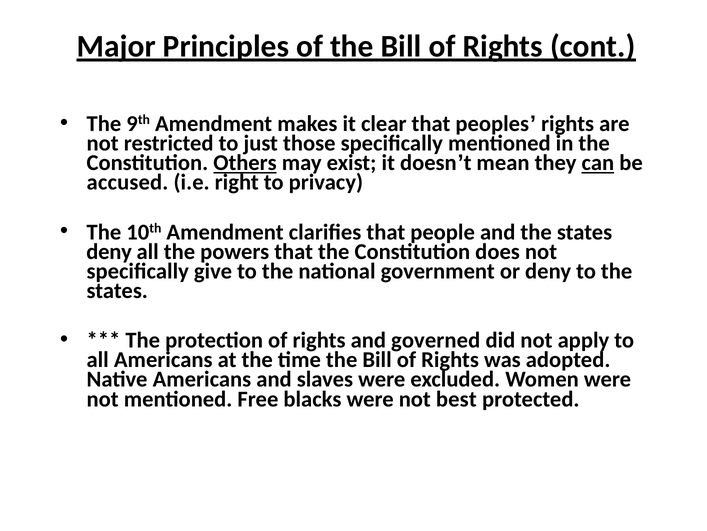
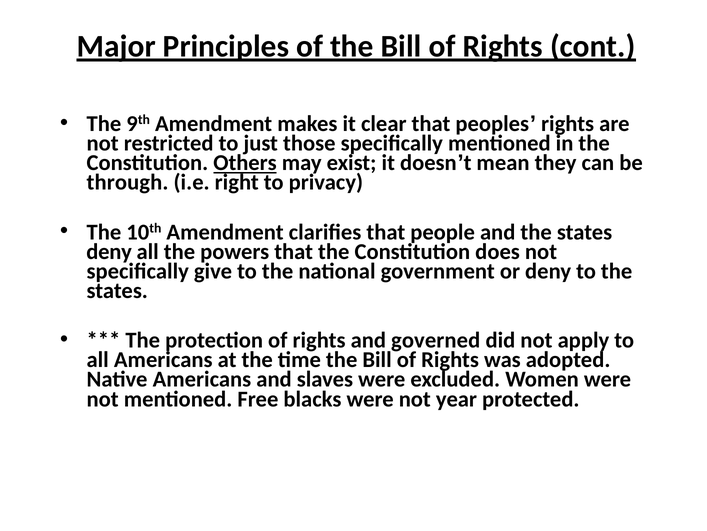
can underline: present -> none (598, 163)
accused: accused -> through (128, 182)
best: best -> year (456, 398)
